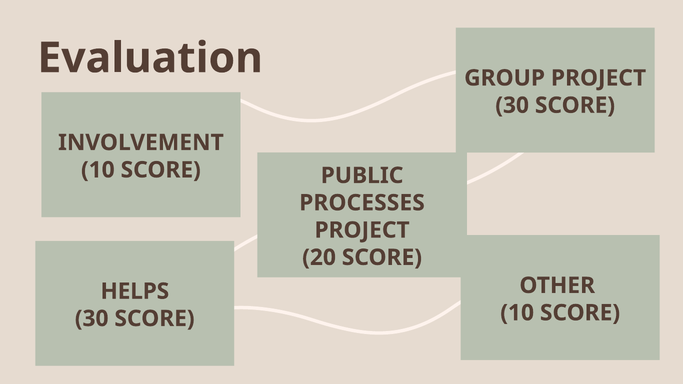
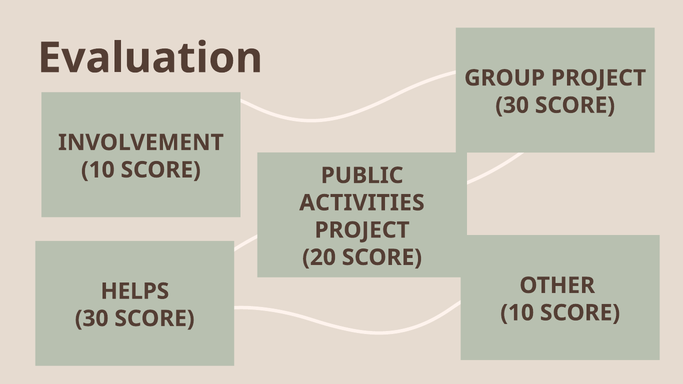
PROCESSES: PROCESSES -> ACTIVITIES (362, 203)
